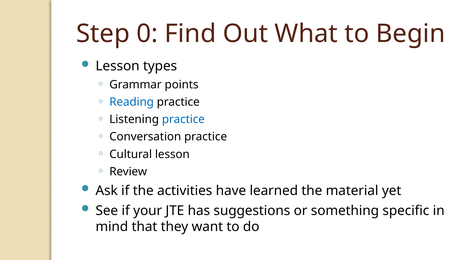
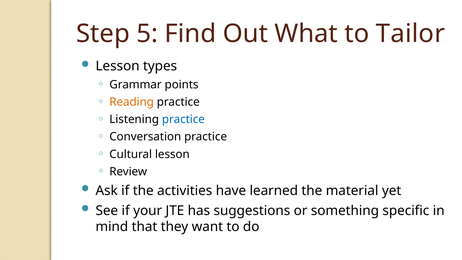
0: 0 -> 5 (147, 34)
Begin: Begin -> Tailor (410, 34)
Reading colour: blue -> orange (132, 102)
